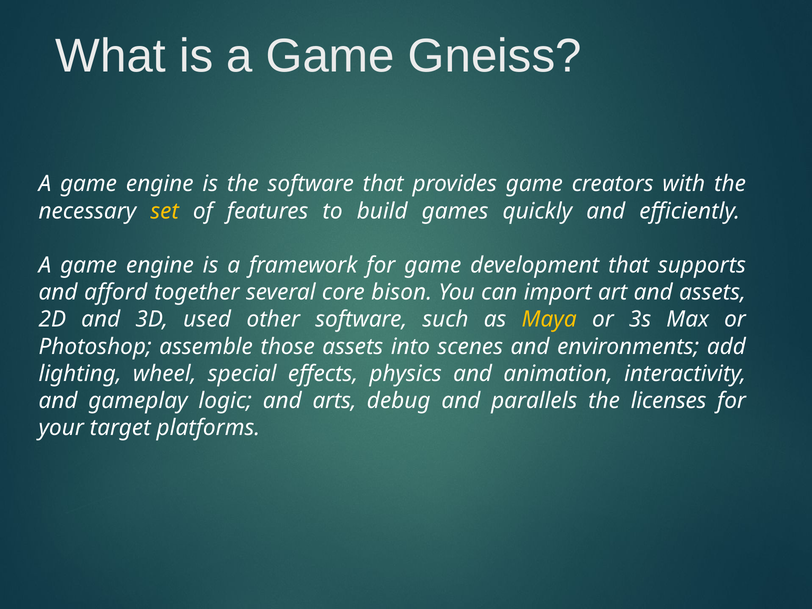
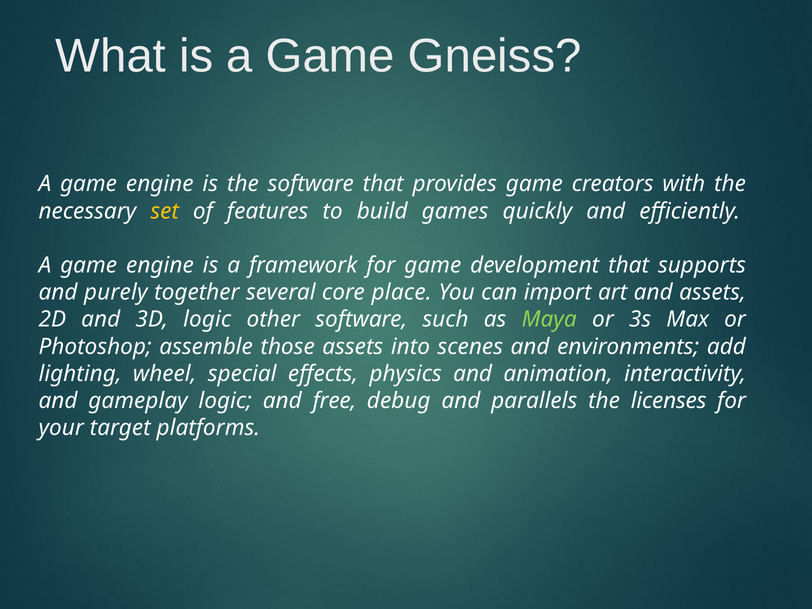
afford: afford -> purely (116, 292)
bison: bison -> place (402, 292)
3D used: used -> logic (207, 320)
Maya colour: yellow -> light green (549, 320)
arts: arts -> free (334, 401)
